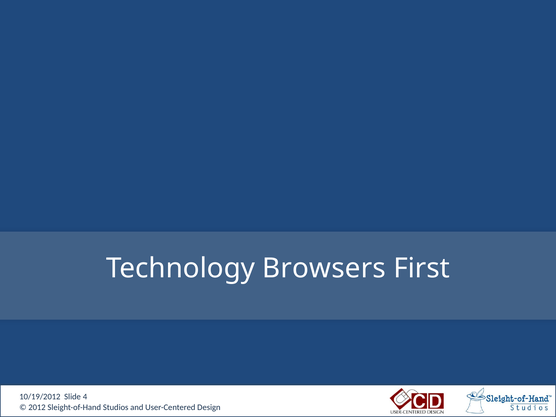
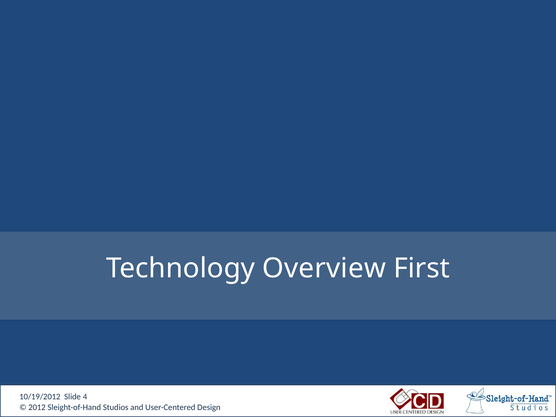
Browsers: Browsers -> Overview (324, 268)
